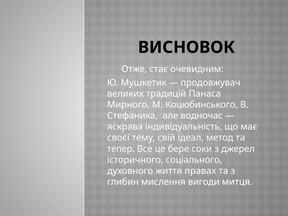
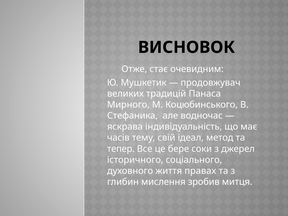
своєї: своєї -> часів (118, 138)
вигоди: вигоди -> зробив (204, 182)
